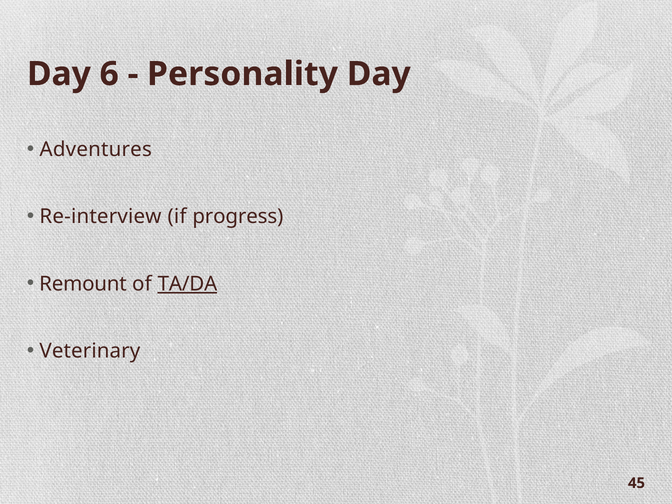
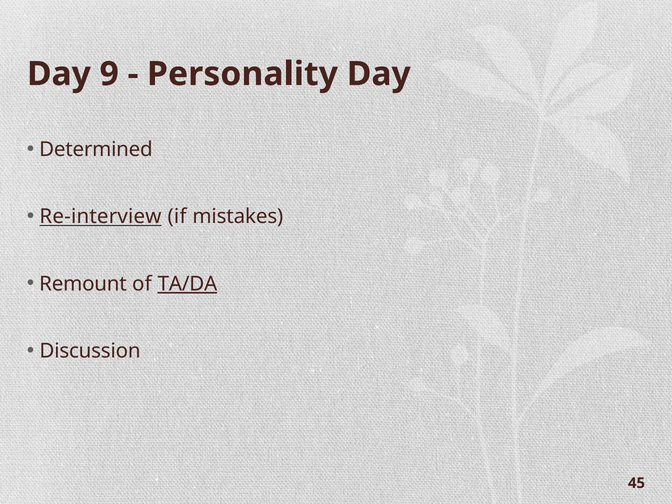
6: 6 -> 9 (109, 74)
Adventures: Adventures -> Determined (96, 149)
Re-interview underline: none -> present (100, 217)
progress: progress -> mistakes (238, 217)
Veterinary: Veterinary -> Discussion (90, 351)
